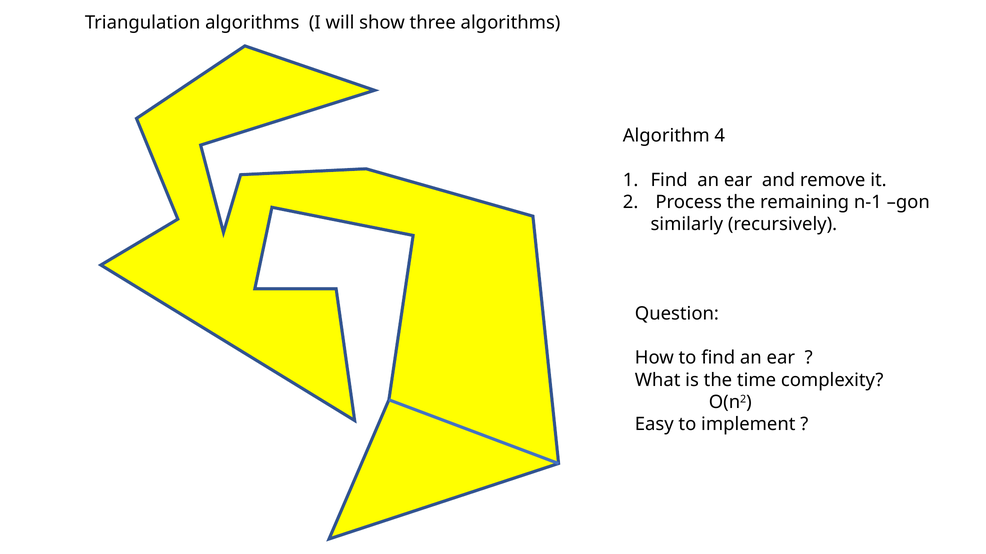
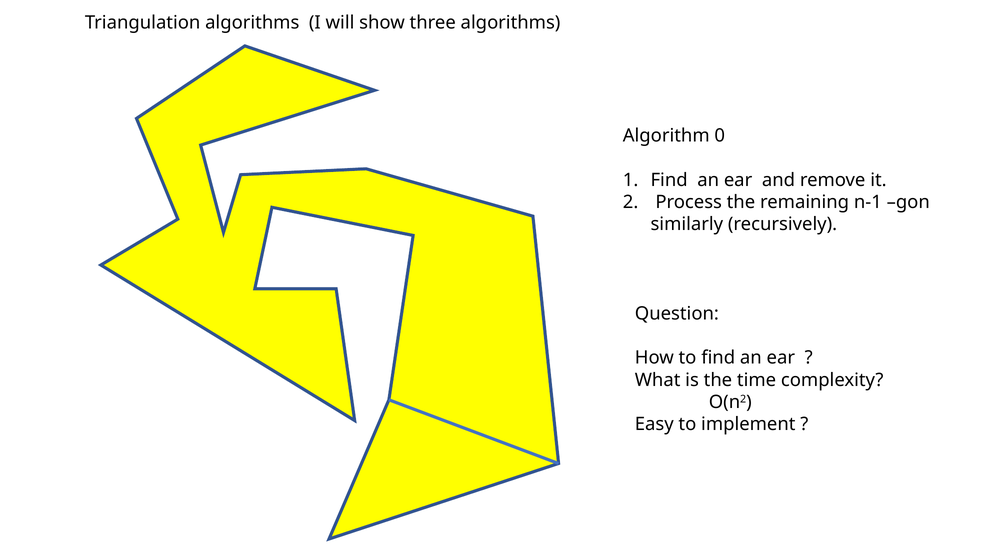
4: 4 -> 0 (720, 136)
